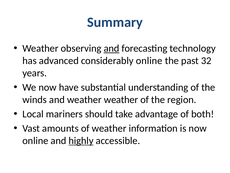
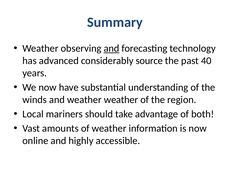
considerably online: online -> source (149, 61)
32: 32 -> 40 (206, 61)
highly underline: present -> none (81, 140)
